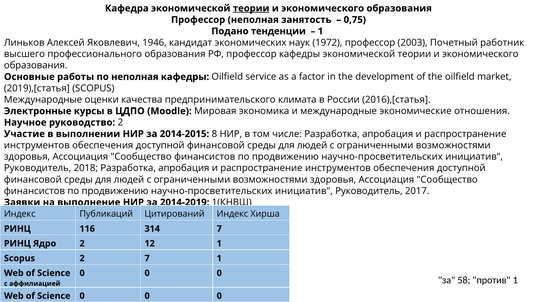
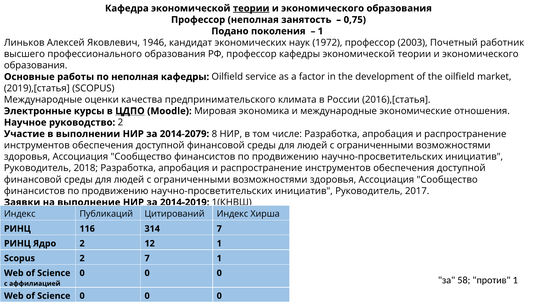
тенденции: тенденции -> поколения (278, 31)
ЦДПО underline: none -> present (130, 111)
2014-2015: 2014-2015 -> 2014-2079 (185, 134)
